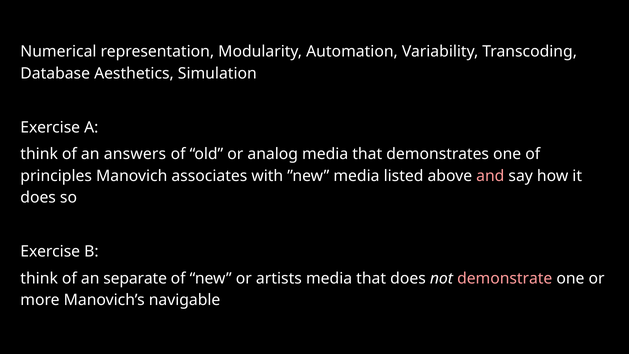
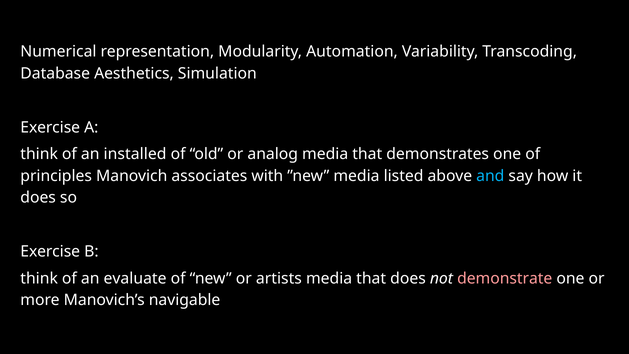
answers: answers -> installed (135, 154)
and colour: pink -> light blue (490, 176)
separate: separate -> evaluate (135, 278)
